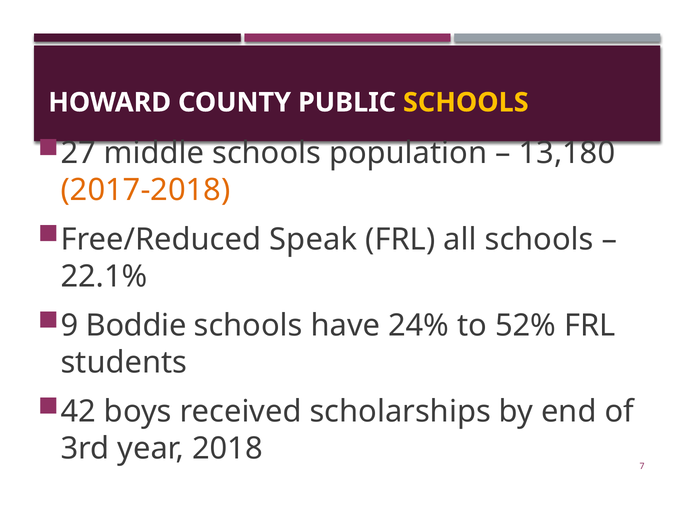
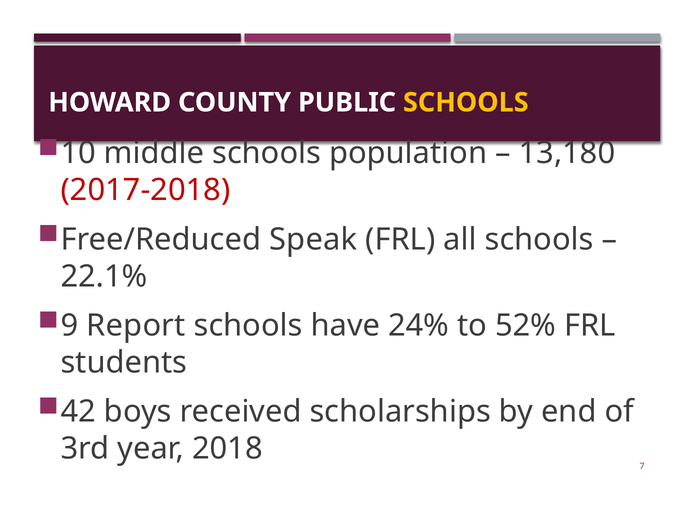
27: 27 -> 10 (78, 153)
2017-2018 colour: orange -> red (146, 190)
Boddie: Boddie -> Report (136, 326)
